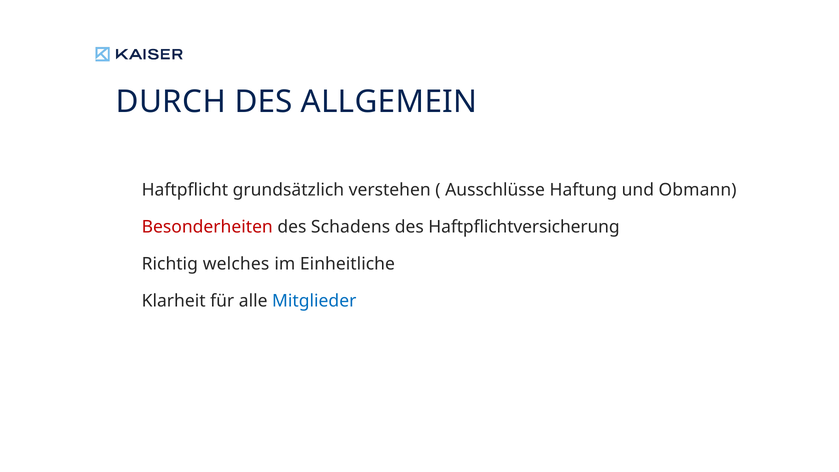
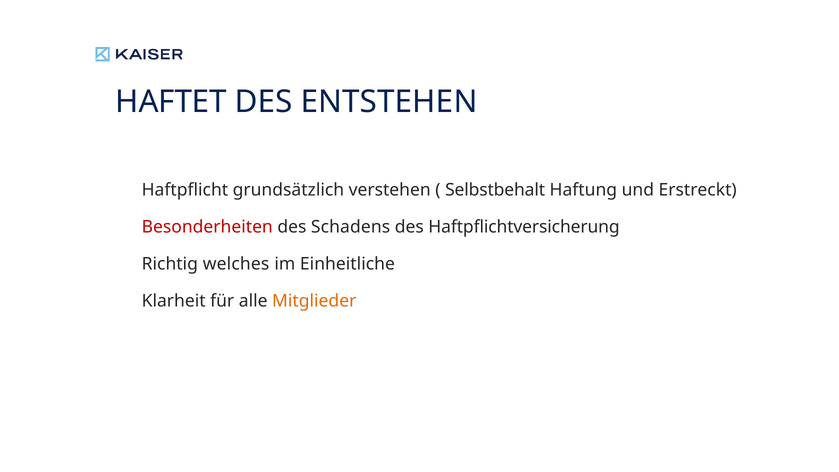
DURCH: DURCH -> HAFTET (171, 102)
ALLGEMEIN: ALLGEMEIN -> ENTSTEHEN (389, 102)
Ausschlüsse: Ausschlüsse -> Selbstbehalt (495, 190)
Obmann: Obmann -> Erstreckt (698, 190)
Mitglieder colour: blue -> orange (314, 301)
